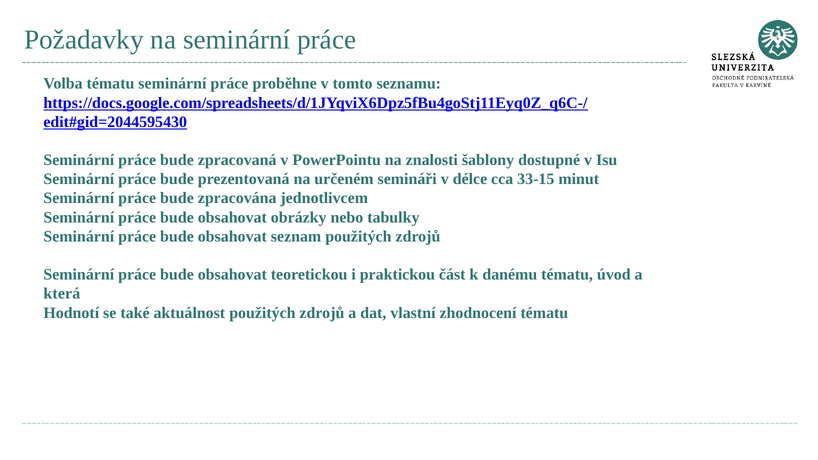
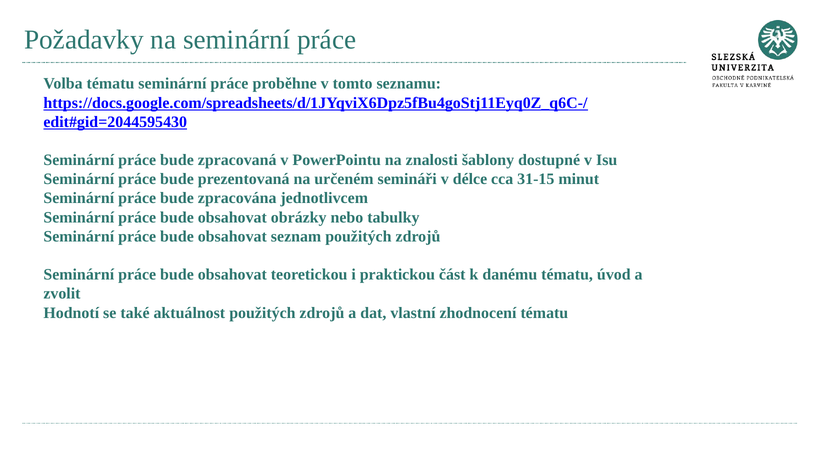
33-15: 33-15 -> 31-15 (536, 179)
která: která -> zvolit (62, 294)
